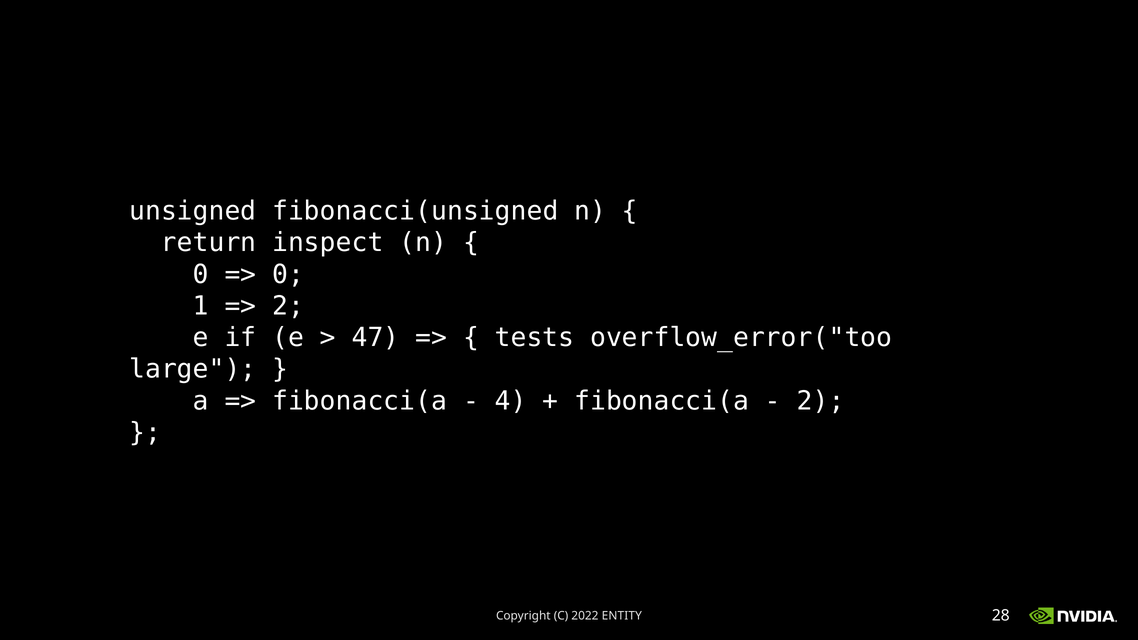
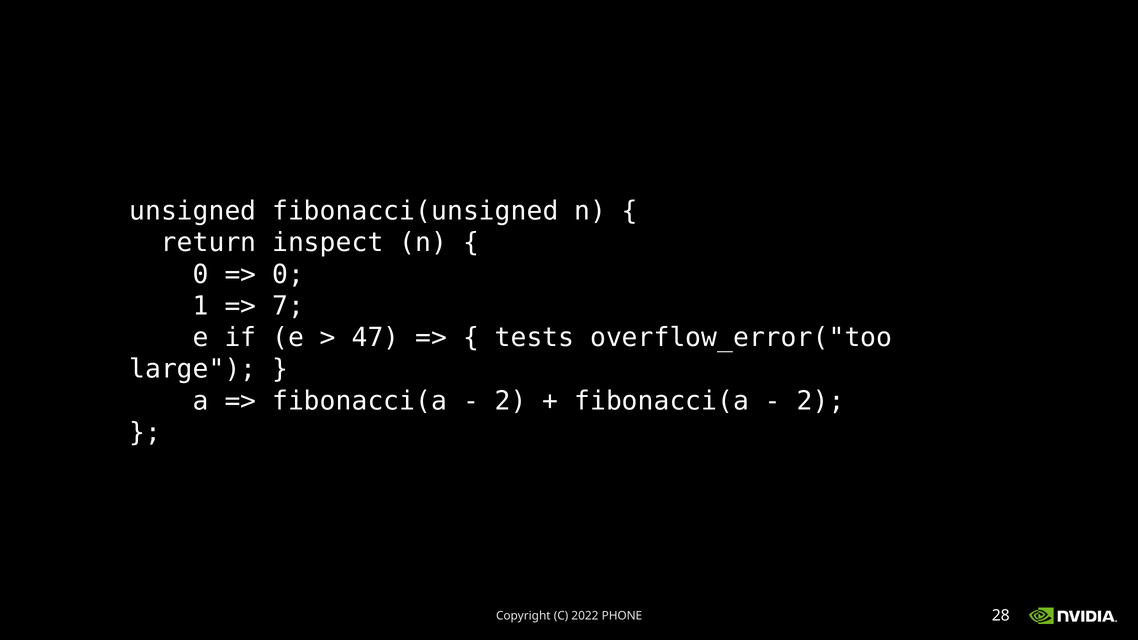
2: 2 -> 7 (288, 306)
4: 4 -> 2 (511, 401)
ENTITY: ENTITY -> PHONE (622, 616)
